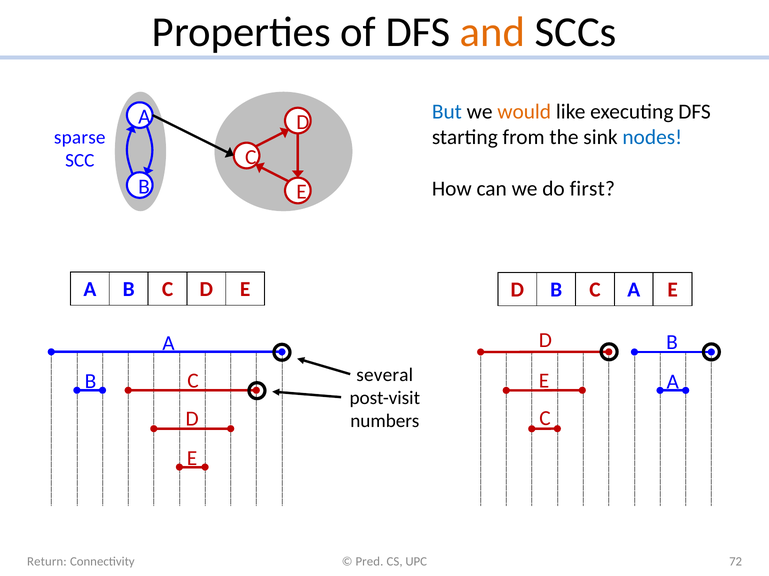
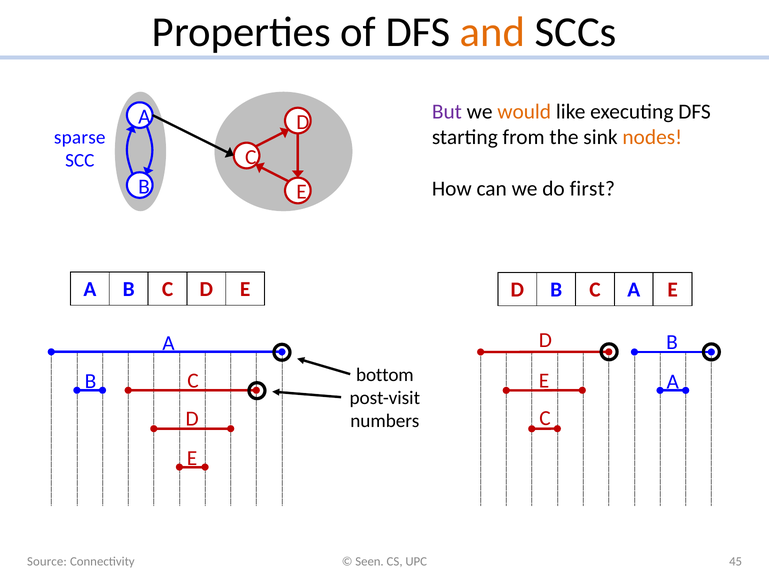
But colour: blue -> purple (447, 112)
nodes colour: blue -> orange (652, 137)
several: several -> bottom (385, 375)
Pred: Pred -> Seen (370, 562)
72: 72 -> 45 (736, 562)
Return: Return -> Source (47, 562)
